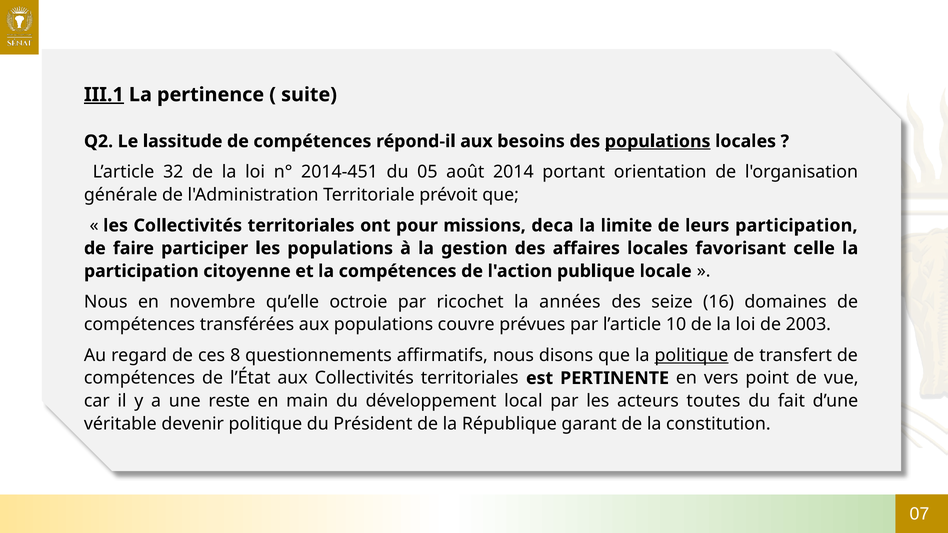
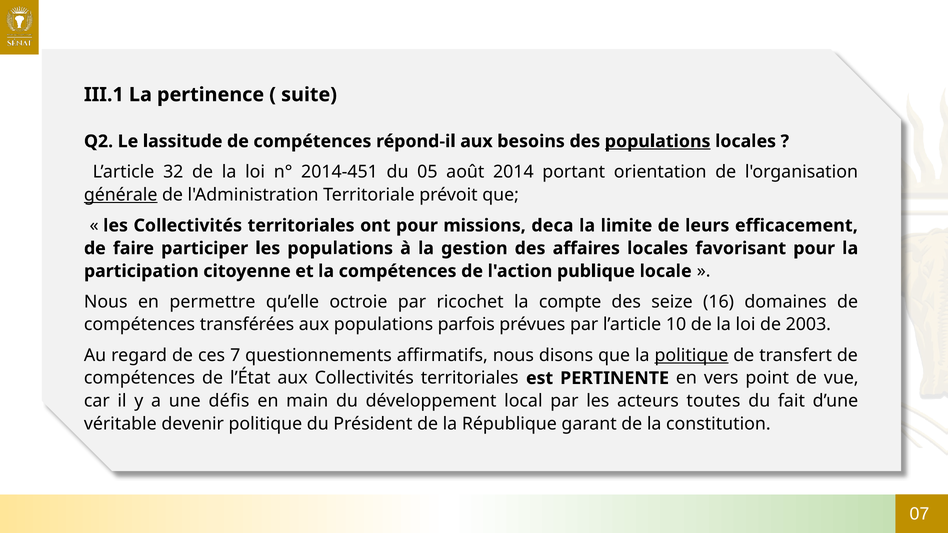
III.1 underline: present -> none (104, 95)
générale underline: none -> present (121, 195)
leurs participation: participation -> efficacement (796, 226)
favorisant celle: celle -> pour (814, 248)
novembre: novembre -> permettre (212, 302)
années: années -> compte (570, 302)
couvre: couvre -> parfois (466, 325)
8: 8 -> 7 (235, 355)
reste: reste -> défis (229, 401)
